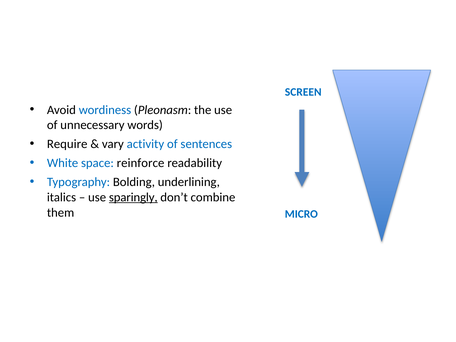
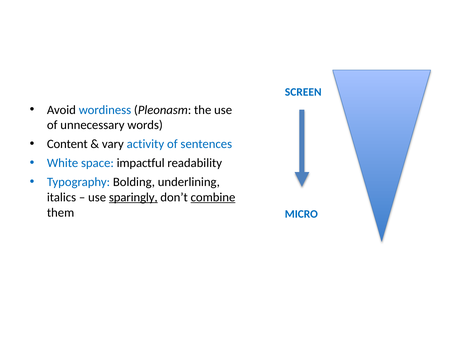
Require: Require -> Content (67, 144)
reinforce: reinforce -> impactful (141, 163)
combine underline: none -> present (213, 197)
